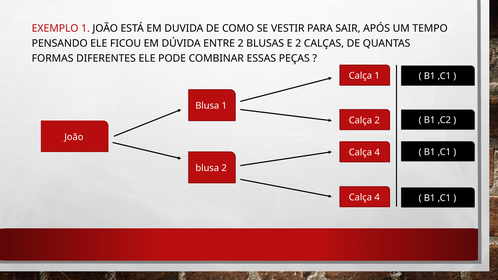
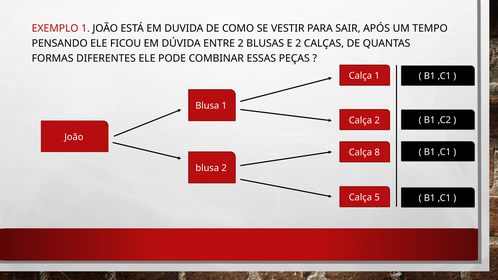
4: 4 -> 8 (377, 153)
4: 4 -> 5 (377, 197)
